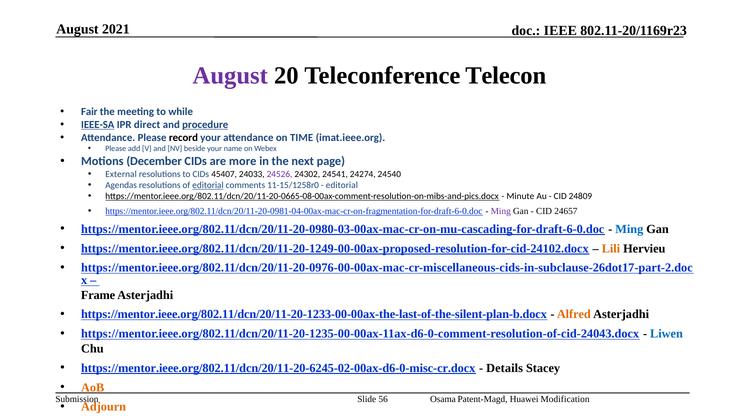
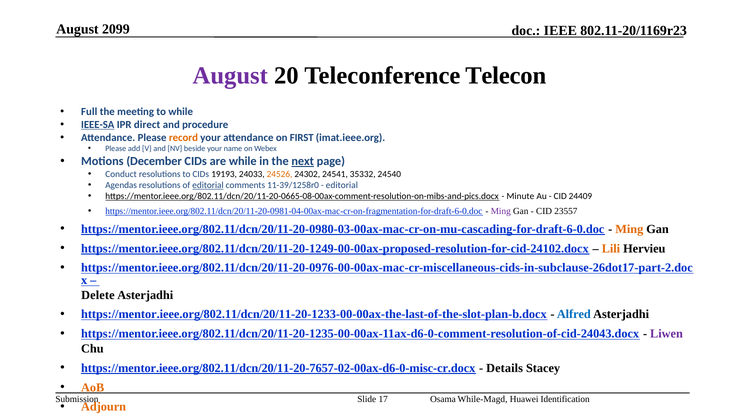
2021: 2021 -> 2099 (116, 29)
Fair: Fair -> Full (89, 112)
procedure underline: present -> none (205, 125)
record colour: black -> orange (183, 138)
TIME: TIME -> FIRST (302, 138)
are more: more -> while (243, 161)
next underline: none -> present (303, 161)
External: External -> Conduct (121, 174)
45407: 45407 -> 19193 (224, 174)
24526 colour: purple -> orange (280, 174)
24274: 24274 -> 35332 (363, 174)
11-15/1258r0: 11-15/1258r0 -> 11-39/1258r0 (293, 185)
24809: 24809 -> 24409 (580, 196)
24657: 24657 -> 23557 (566, 211)
Ming colour: blue -> orange (629, 229)
Frame: Frame -> Delete (98, 295)
https://mentor.ieee.org/802.11/dcn/20/11-20-1233-00-00ax-the-last-of-the-silent-plan-b.docx: https://mentor.ieee.org/802.11/dcn/20/11-20-1233-00-00ax-the-last-of-the-silent-plan-b.docx -> https://mentor.ieee.org/802.11/dcn/20/11-20-1233-00-00ax-the-last-of-the-slot-plan-b.docx (314, 314)
Alfred colour: orange -> blue (574, 314)
Liwen colour: blue -> purple (666, 334)
https://mentor.ieee.org/802.11/dcn/20/11-20-6245-02-00ax-d6-0-misc-cr.docx: https://mentor.ieee.org/802.11/dcn/20/11-20-6245-02-00ax-d6-0-misc-cr.docx -> https://mentor.ieee.org/802.11/dcn/20/11-20-7657-02-00ax-d6-0-misc-cr.docx (278, 368)
56: 56 -> 17 (383, 399)
Patent-Magd: Patent-Magd -> While-Magd (483, 399)
Modification: Modification -> Identification (565, 399)
